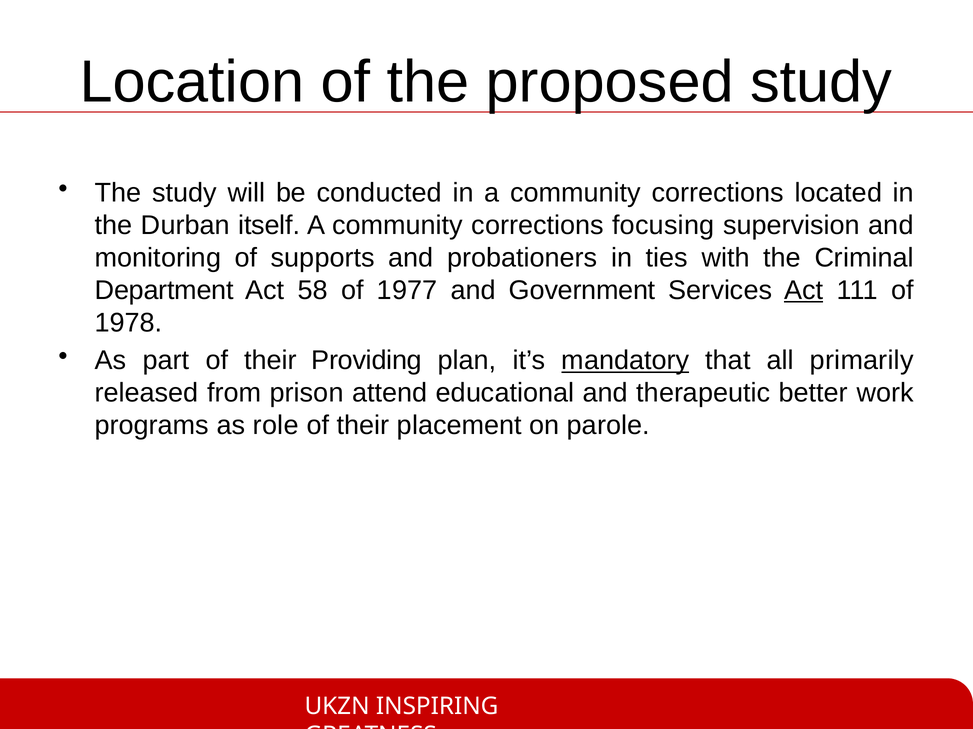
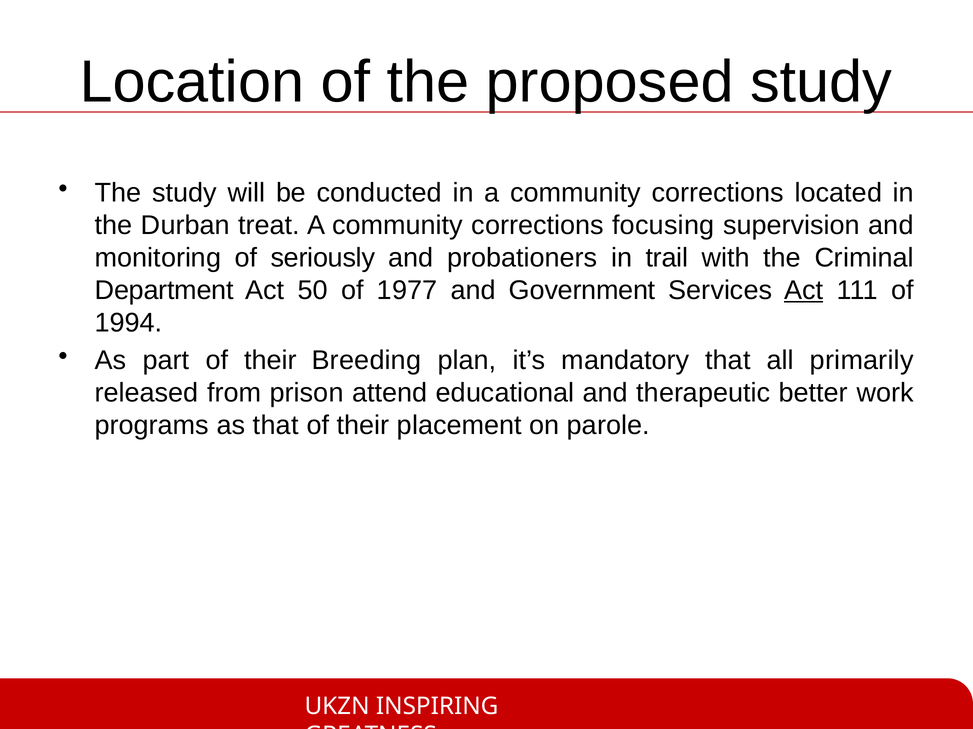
itself: itself -> treat (269, 226)
supports: supports -> seriously (323, 258)
ties: ties -> trail (667, 258)
58: 58 -> 50 (313, 291)
1978: 1978 -> 1994 (129, 323)
Providing: Providing -> Breeding (366, 361)
mandatory underline: present -> none (625, 361)
as role: role -> that (276, 426)
